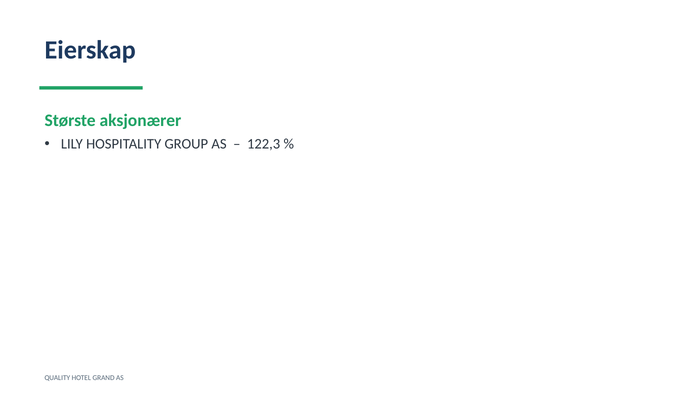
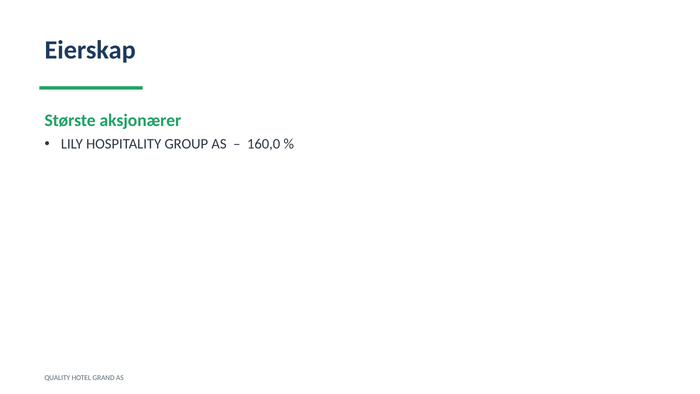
122,3: 122,3 -> 160,0 (264, 144)
